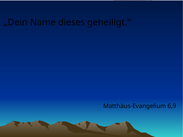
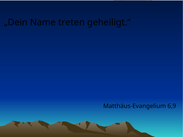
dieses: dieses -> treten (72, 22)
